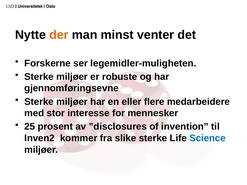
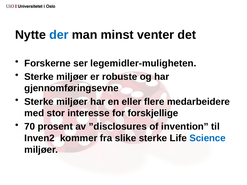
der colour: orange -> blue (59, 35)
mennesker: mennesker -> forskjellige (153, 113)
25: 25 -> 70 (30, 127)
